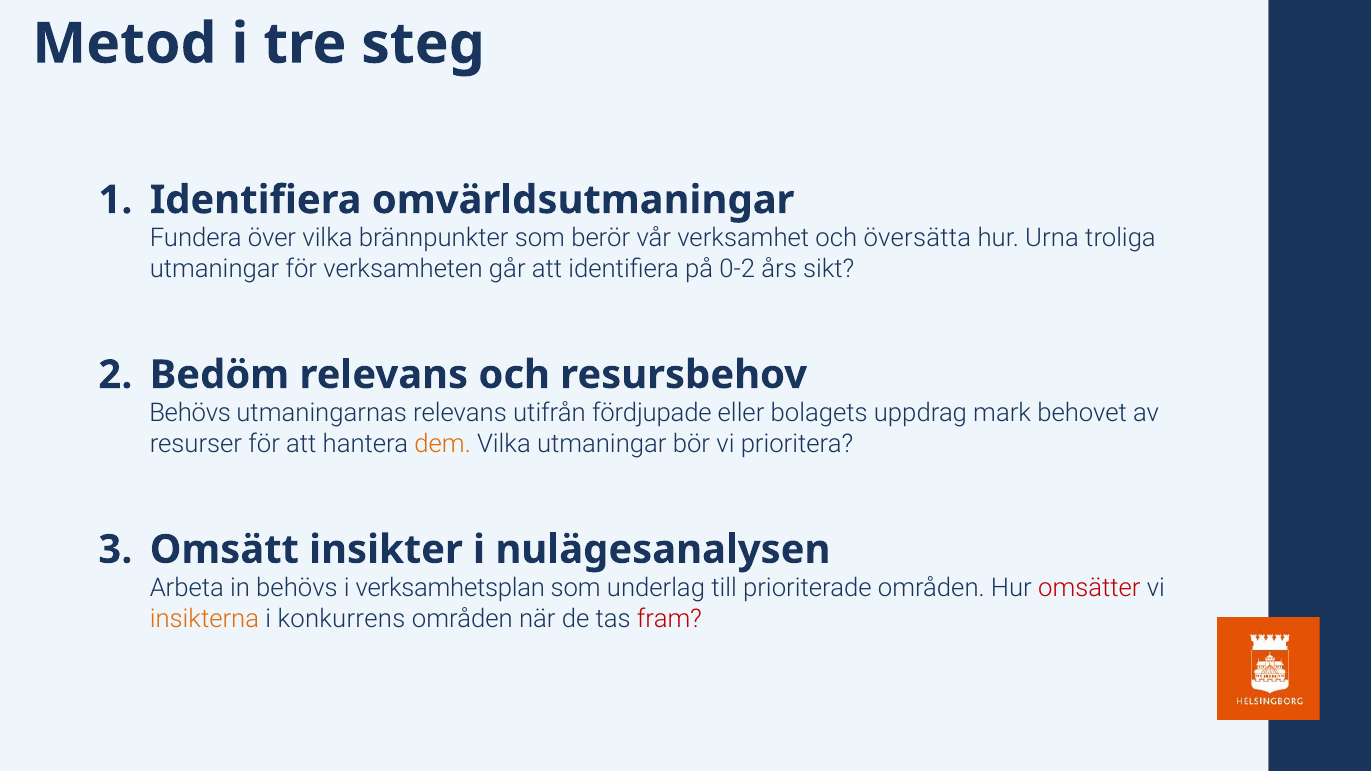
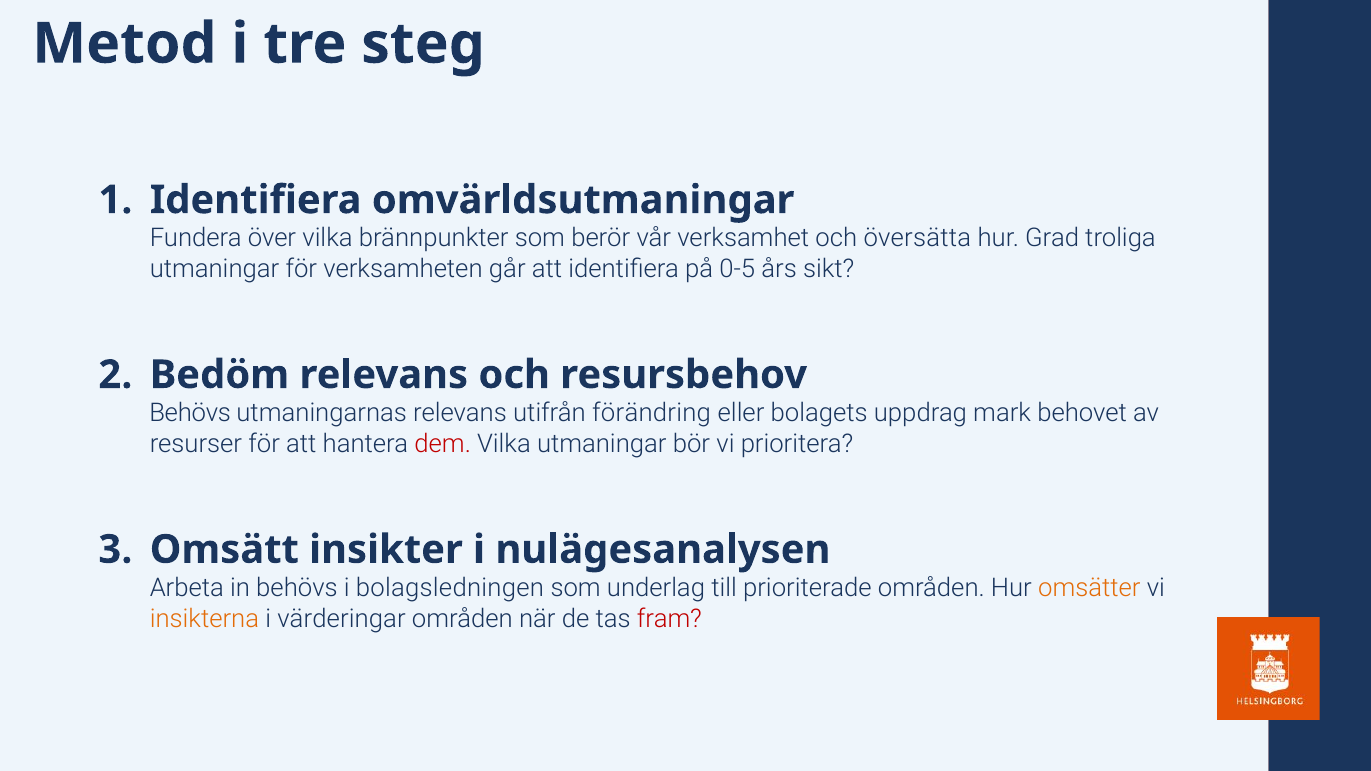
Urna: Urna -> Grad (1052, 238)
0-2: 0-2 -> 0-5 (737, 269)
fördjupade: fördjupade -> förändring (652, 413)
dem colour: orange -> red (443, 444)
verksamhetsplan: verksamhetsplan -> bolagsledningen (450, 588)
omsätter colour: red -> orange (1089, 588)
konkurrens: konkurrens -> värderingar (341, 619)
